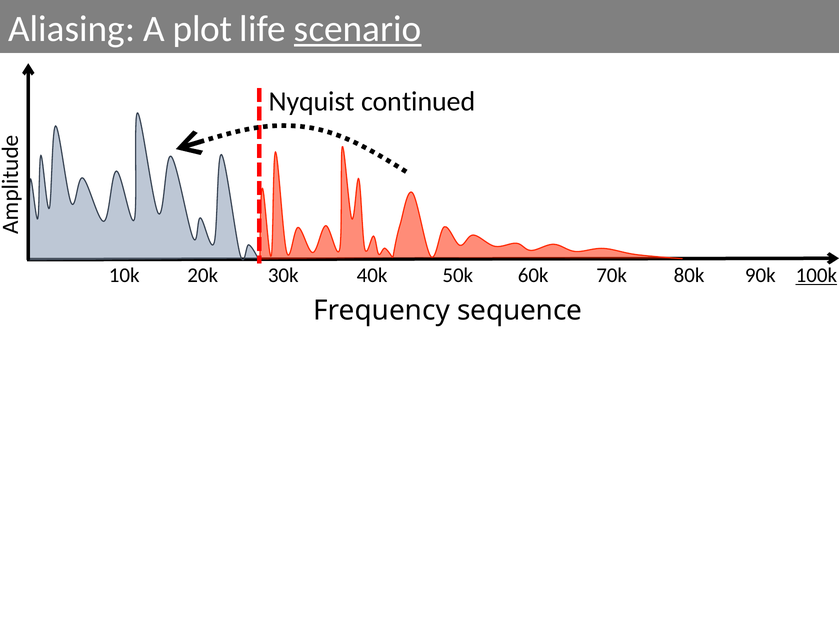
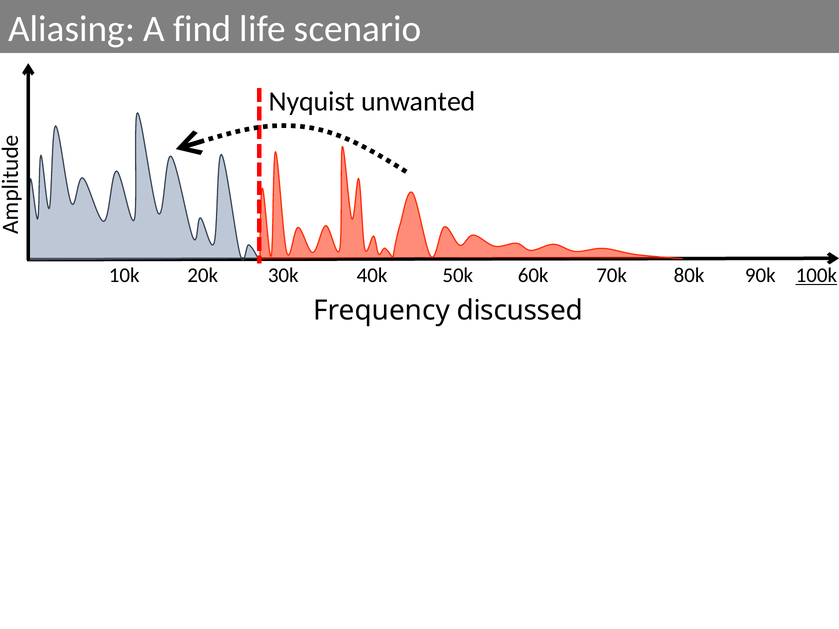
plot: plot -> find (202, 29)
scenario underline: present -> none (358, 29)
continued: continued -> unwanted (418, 101)
sequence: sequence -> discussed (520, 310)
